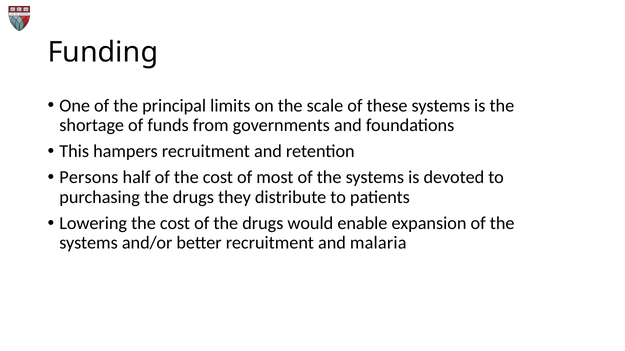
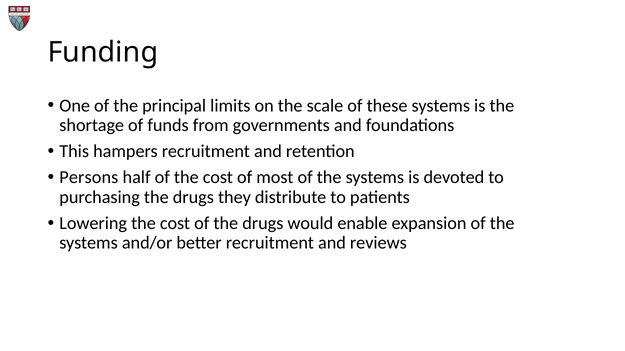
malaria: malaria -> reviews (378, 243)
